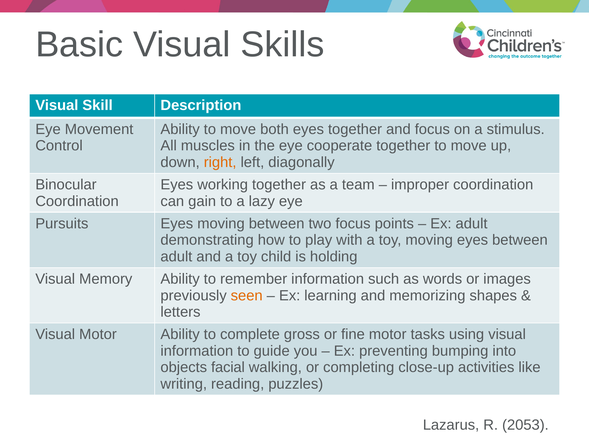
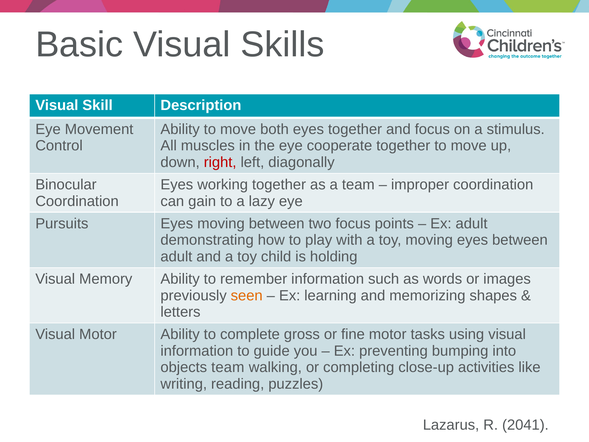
right colour: orange -> red (220, 162)
objects facial: facial -> team (228, 367)
2053: 2053 -> 2041 (525, 425)
